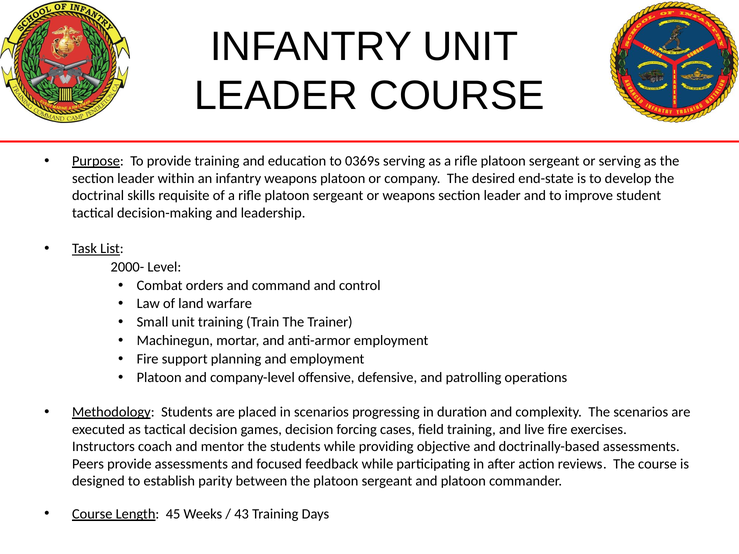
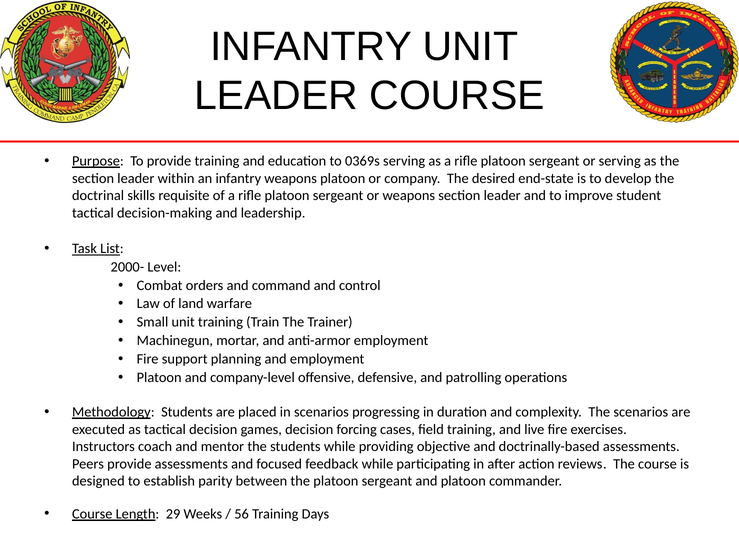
45: 45 -> 29 (173, 514)
43: 43 -> 56 (242, 514)
